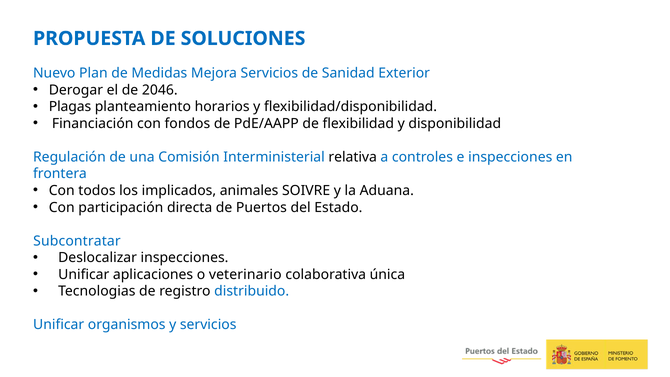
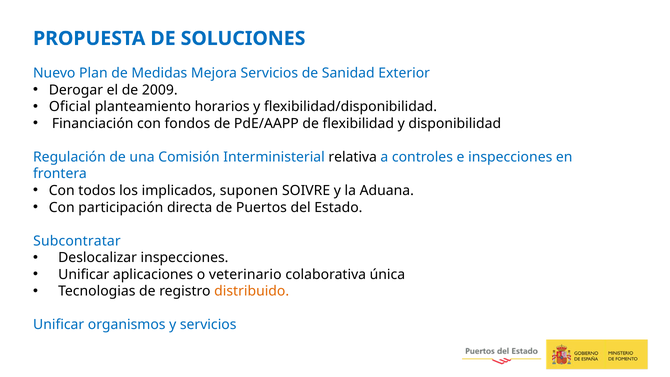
2046: 2046 -> 2009 (160, 90)
Plagas: Plagas -> Oficial (70, 107)
animales: animales -> suponen (249, 191)
distribuido colour: blue -> orange (252, 291)
